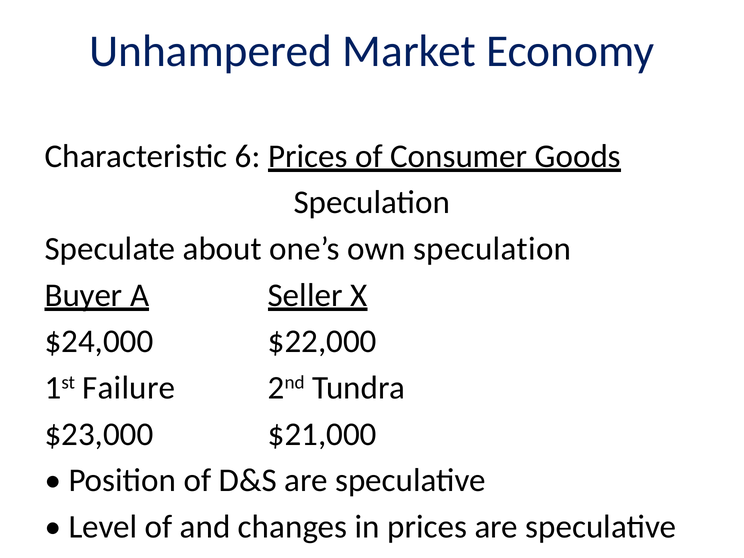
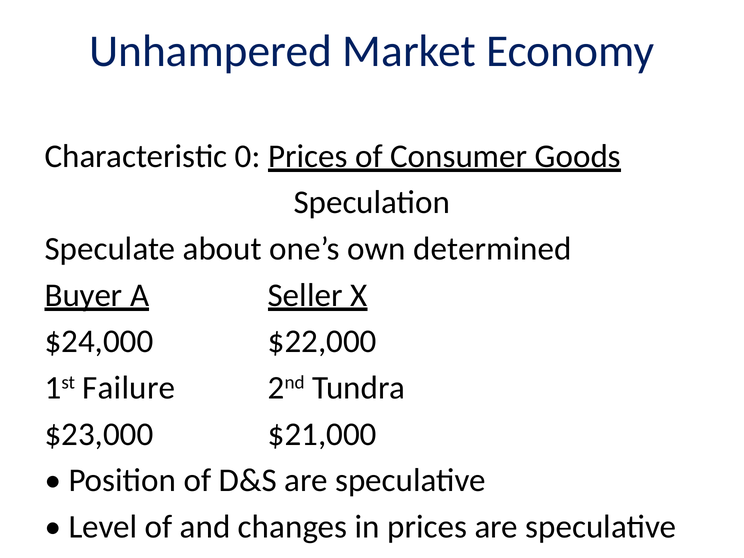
6: 6 -> 0 (248, 156)
own speculation: speculation -> determined (492, 249)
